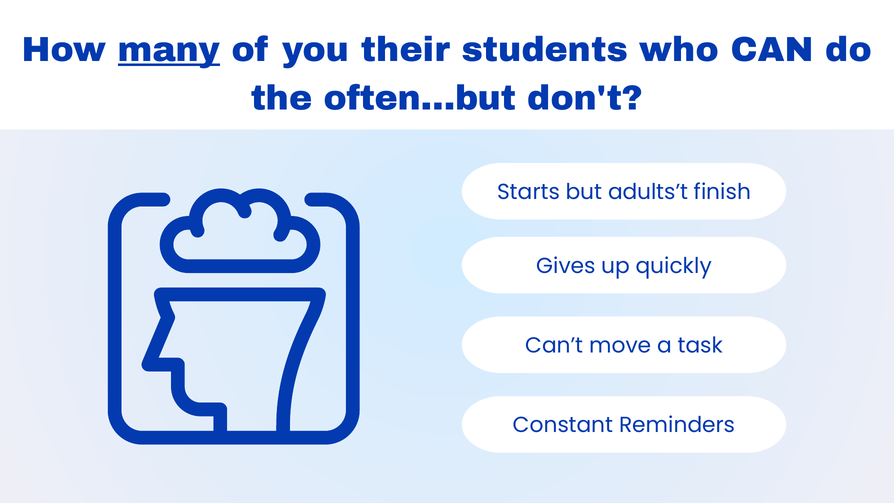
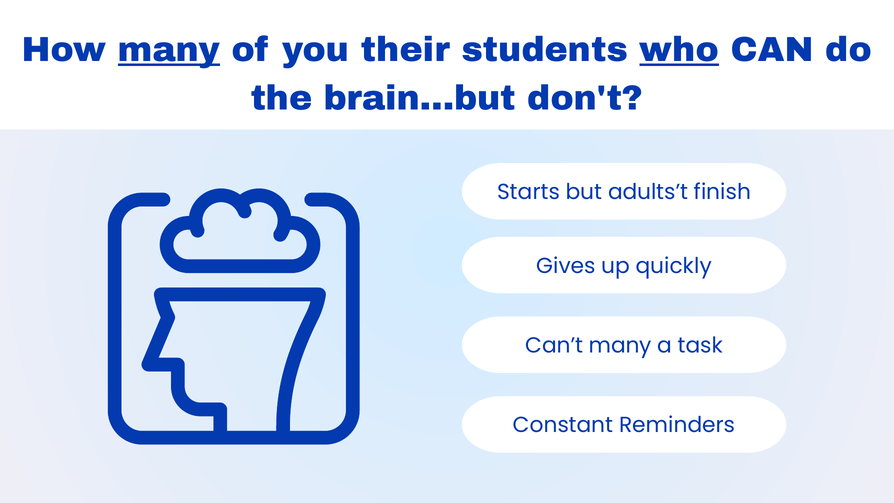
who underline: none -> present (679, 50)
often…but: often…but -> brain…but (420, 98)
Can’t move: move -> many (620, 345)
